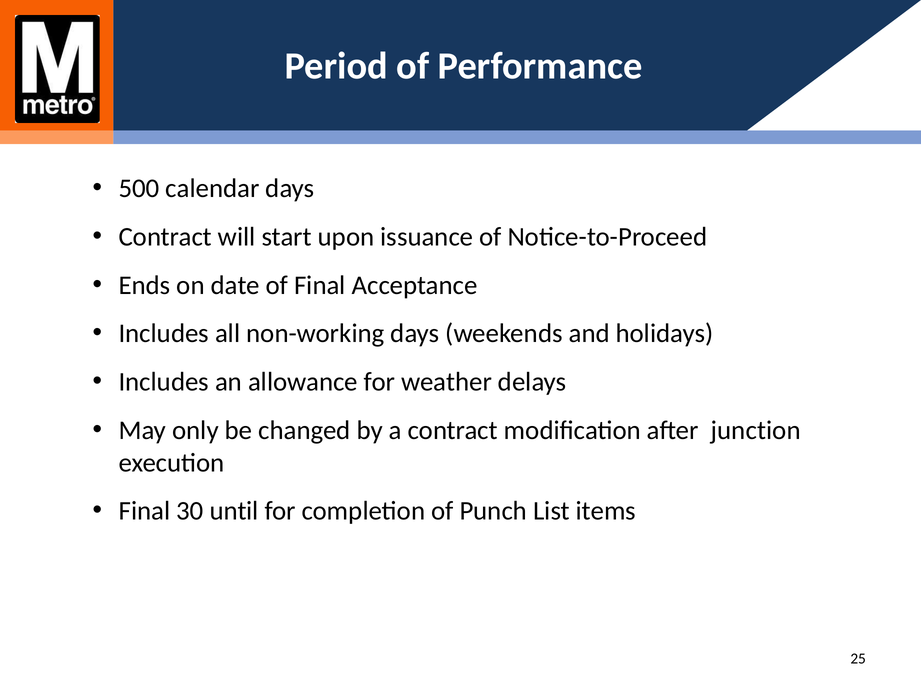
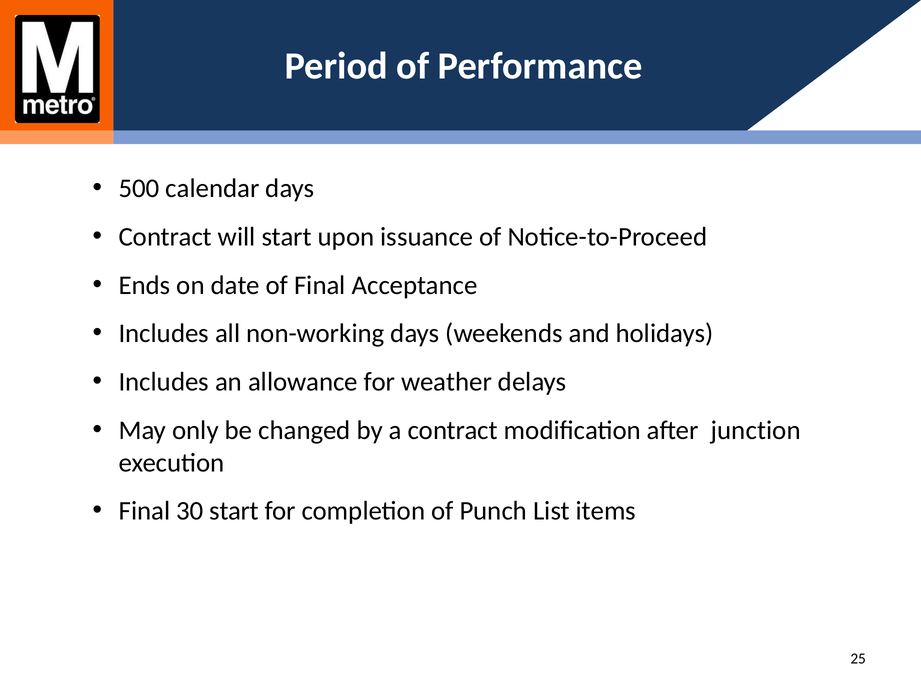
30 until: until -> start (234, 511)
